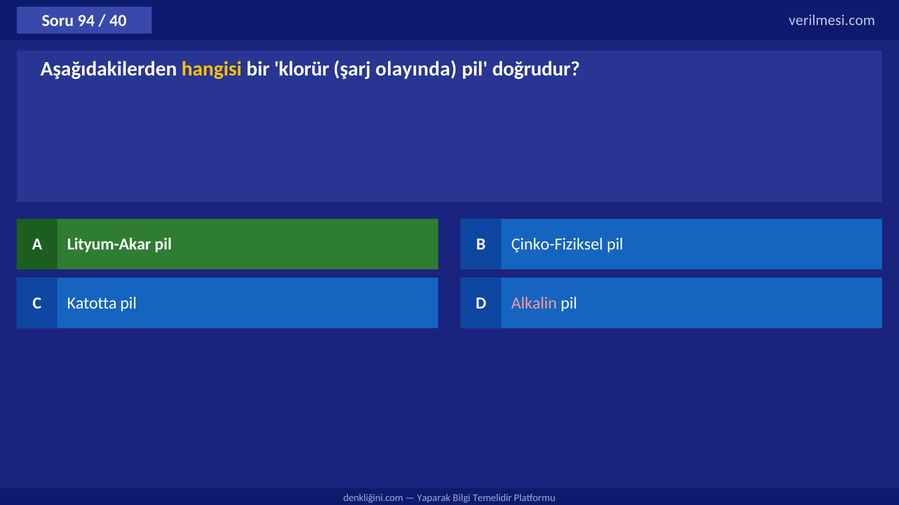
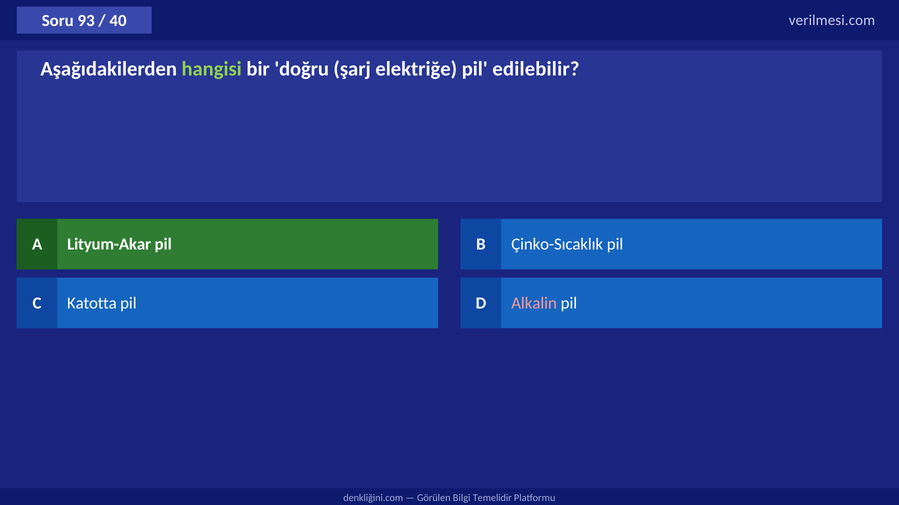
94: 94 -> 93 (86, 21)
hangisi colour: yellow -> light green (212, 69)
klorür: klorür -> doğru (302, 69)
olayında: olayında -> elektriğe (416, 69)
doğrudur: doğrudur -> edilebilir (536, 69)
Çinko-Fiziksel: Çinko-Fiziksel -> Çinko-Sıcaklık (557, 245)
Yaparak: Yaparak -> Görülen (434, 499)
